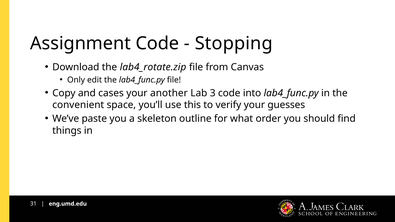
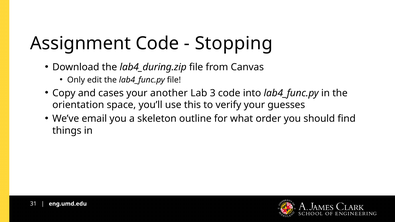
lab4_rotate.zip: lab4_rotate.zip -> lab4_during.zip (153, 67)
convenient: convenient -> orientation (78, 105)
paste: paste -> email (94, 119)
